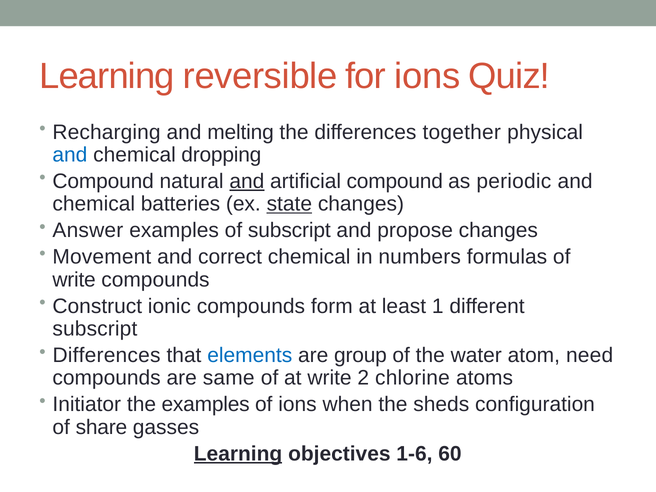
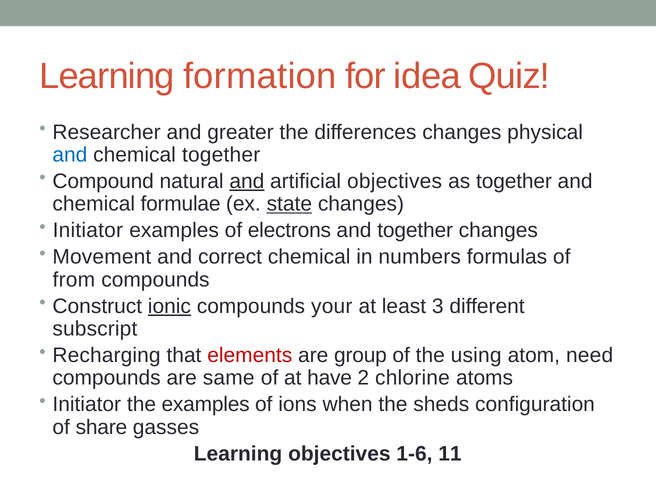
reversible: reversible -> formation (260, 76)
for ions: ions -> idea (427, 76)
Recharging: Recharging -> Researcher (107, 132)
melting: melting -> greater (240, 132)
differences together: together -> changes (462, 132)
chemical dropping: dropping -> together (221, 155)
artificial compound: compound -> objectives (395, 181)
as periodic: periodic -> together (514, 181)
batteries: batteries -> formulae (181, 204)
Answer: Answer -> Initiator (88, 230)
of subscript: subscript -> electrons (289, 230)
and propose: propose -> together (415, 230)
write: write -> from (74, 280)
ionic underline: none -> present (169, 306)
form: form -> your (332, 306)
1: 1 -> 3 (438, 306)
Differences: Differences -> Recharging (107, 355)
elements colour: blue -> red (250, 355)
water: water -> using (476, 355)
at write: write -> have (330, 378)
Learning underline: present -> none (238, 454)
60: 60 -> 11 (450, 454)
